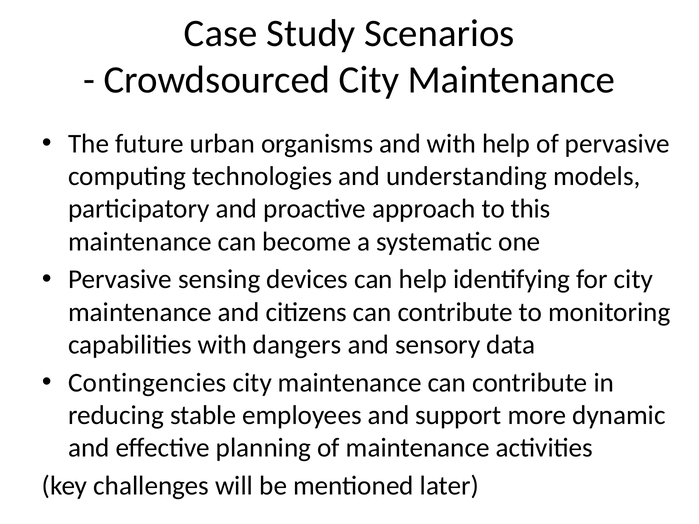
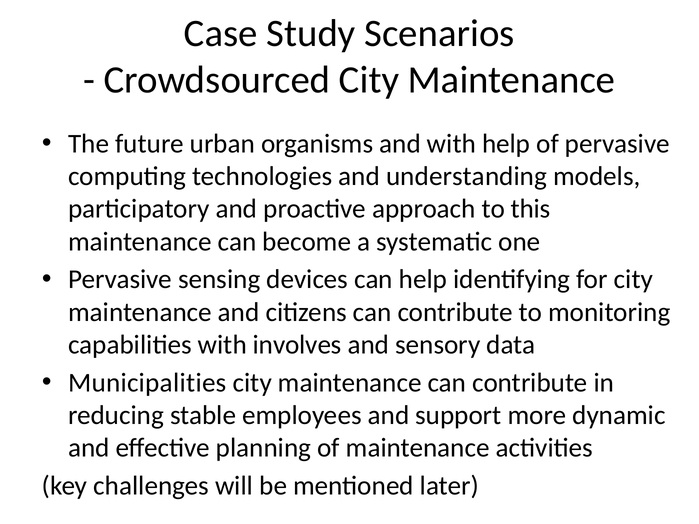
dangers: dangers -> involves (297, 345)
Contingencies: Contingencies -> Municipalities (147, 383)
